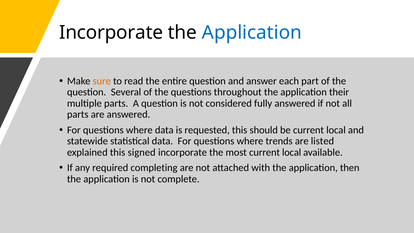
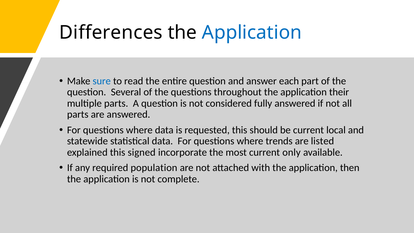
Incorporate: Incorporate -> Differences (111, 32)
sure colour: orange -> blue (102, 81)
most current local: local -> only (291, 152)
completing: completing -> population (154, 168)
